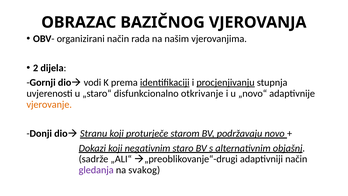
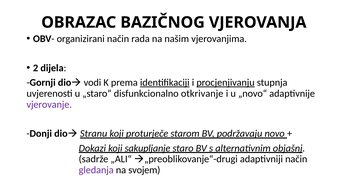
vjerovanje colour: orange -> purple (49, 104)
negativnim: negativnim -> sakupljanje (148, 148)
svakog: svakog -> svojem (144, 170)
